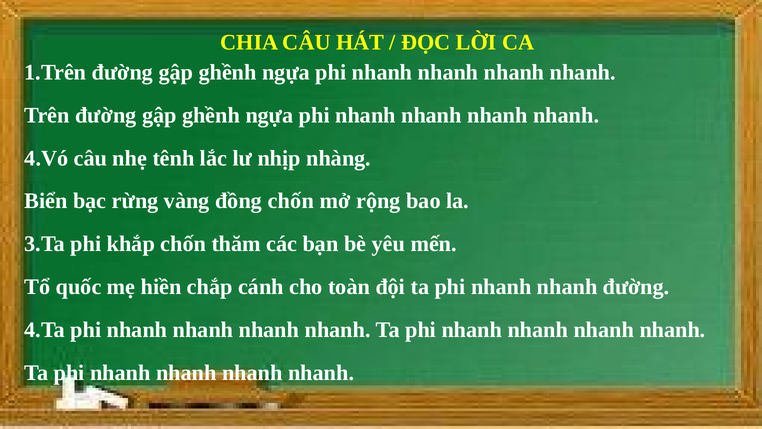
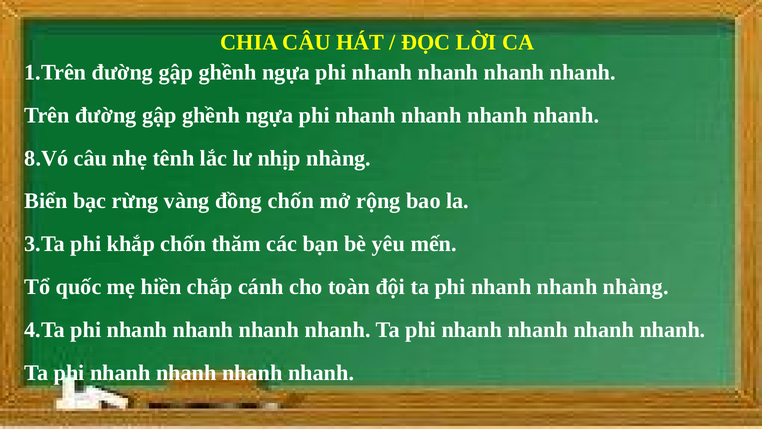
4.Vó: 4.Vó -> 8.Vó (46, 158)
nhanh đường: đường -> nhàng (636, 287)
